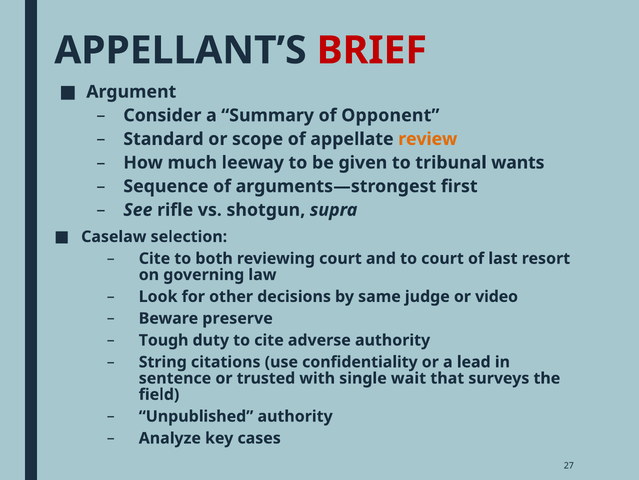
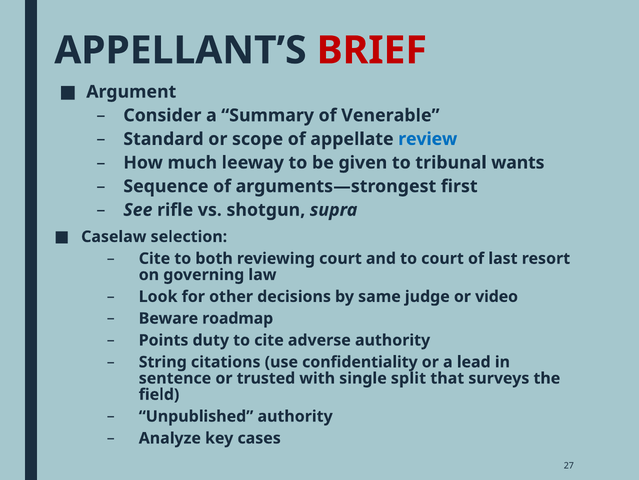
Opponent: Opponent -> Venerable (390, 115)
review colour: orange -> blue (428, 139)
preserve: preserve -> roadmap (238, 318)
Tough: Tough -> Points (164, 340)
wait: wait -> split (408, 378)
